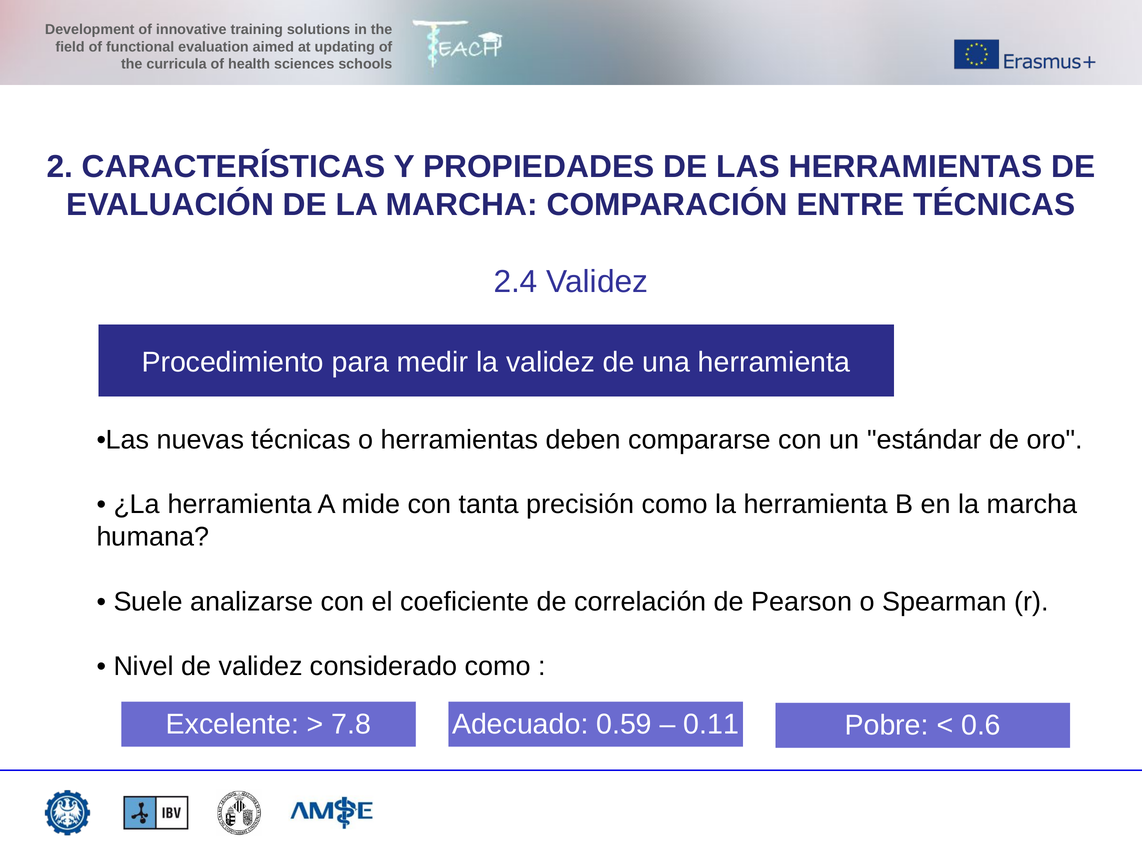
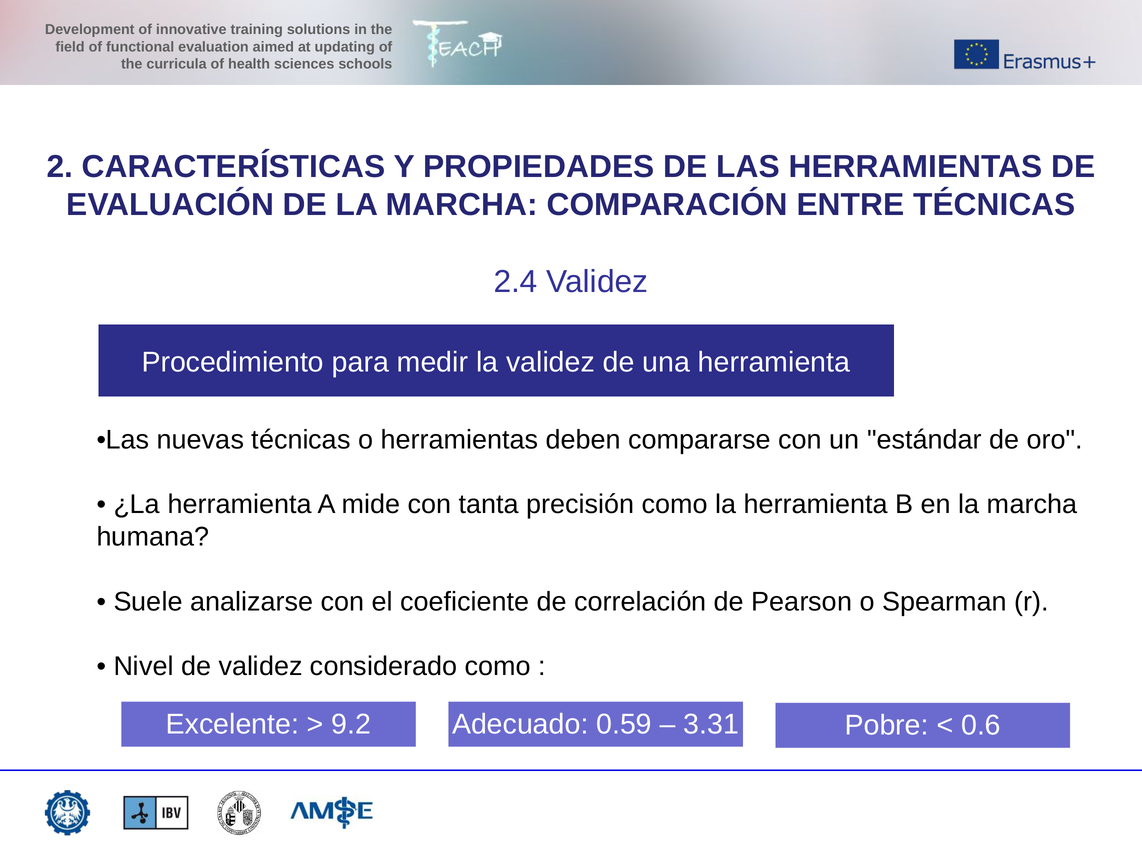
7.8: 7.8 -> 9.2 (351, 724)
0.11: 0.11 -> 3.31 (711, 724)
